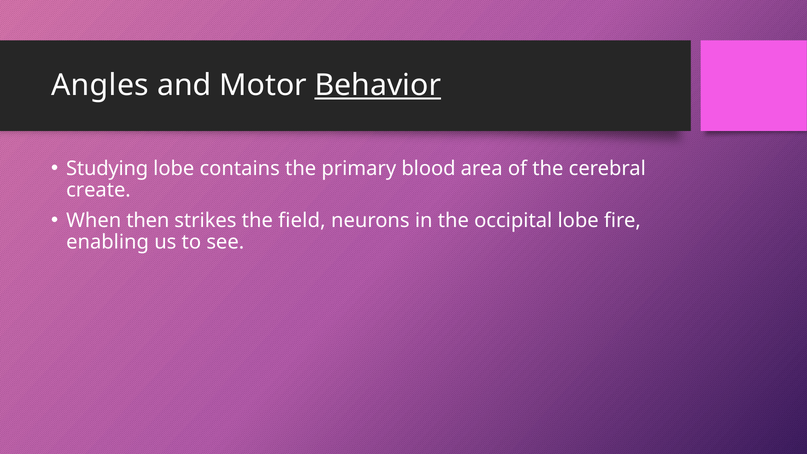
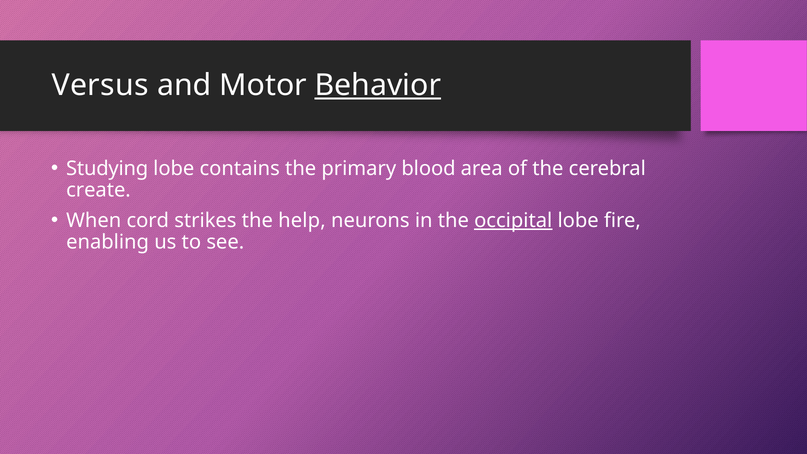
Angles: Angles -> Versus (100, 85)
then: then -> cord (148, 220)
field: field -> help (302, 220)
occipital underline: none -> present (513, 220)
